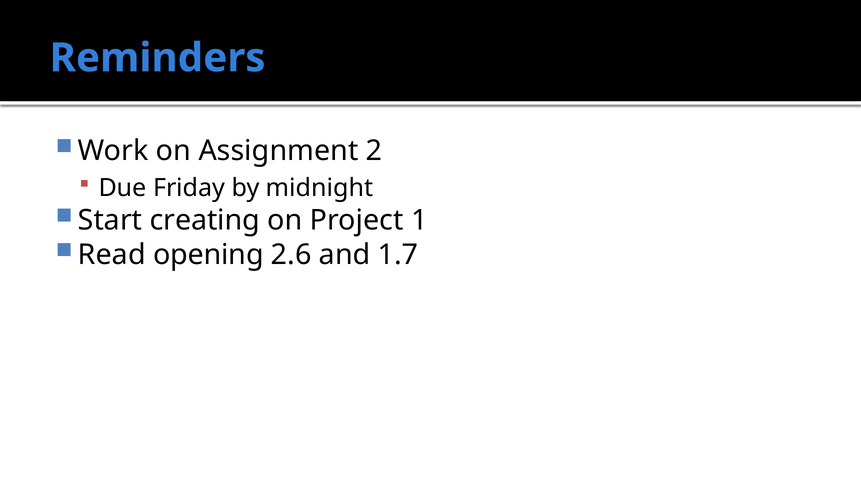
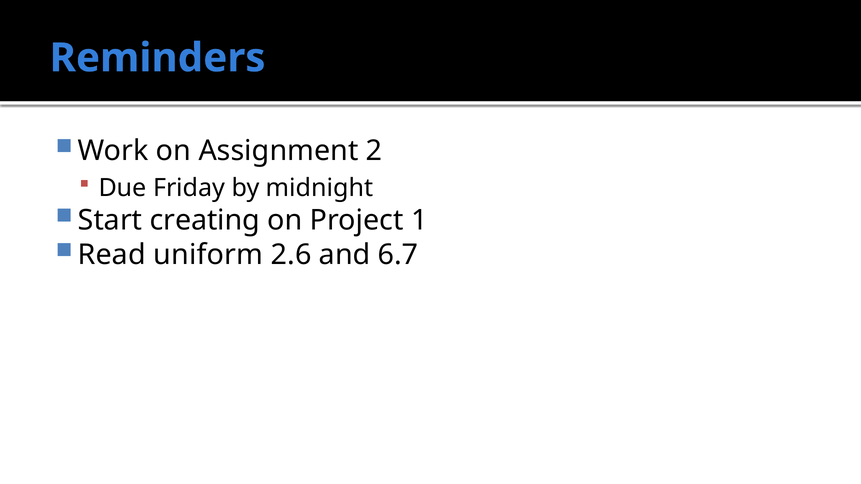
opening: opening -> uniform (208, 255)
1.7: 1.7 -> 6.7 (398, 255)
